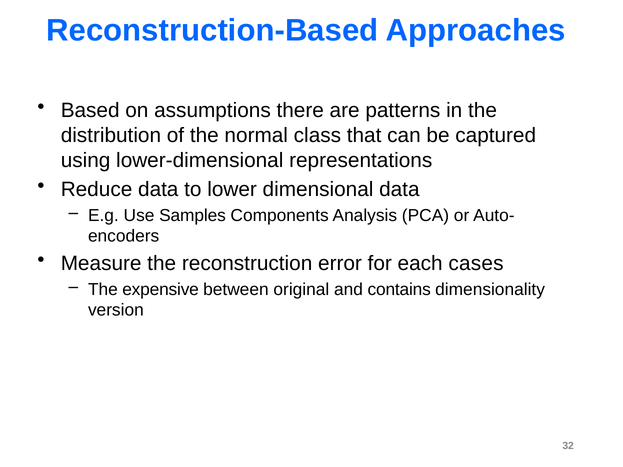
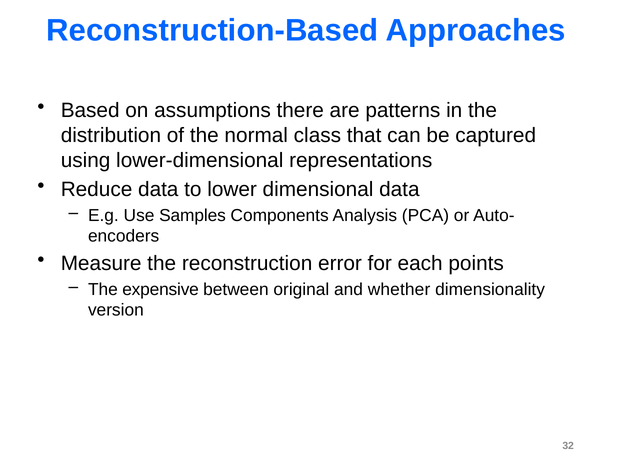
cases: cases -> points (476, 263)
contains: contains -> whether (399, 290)
